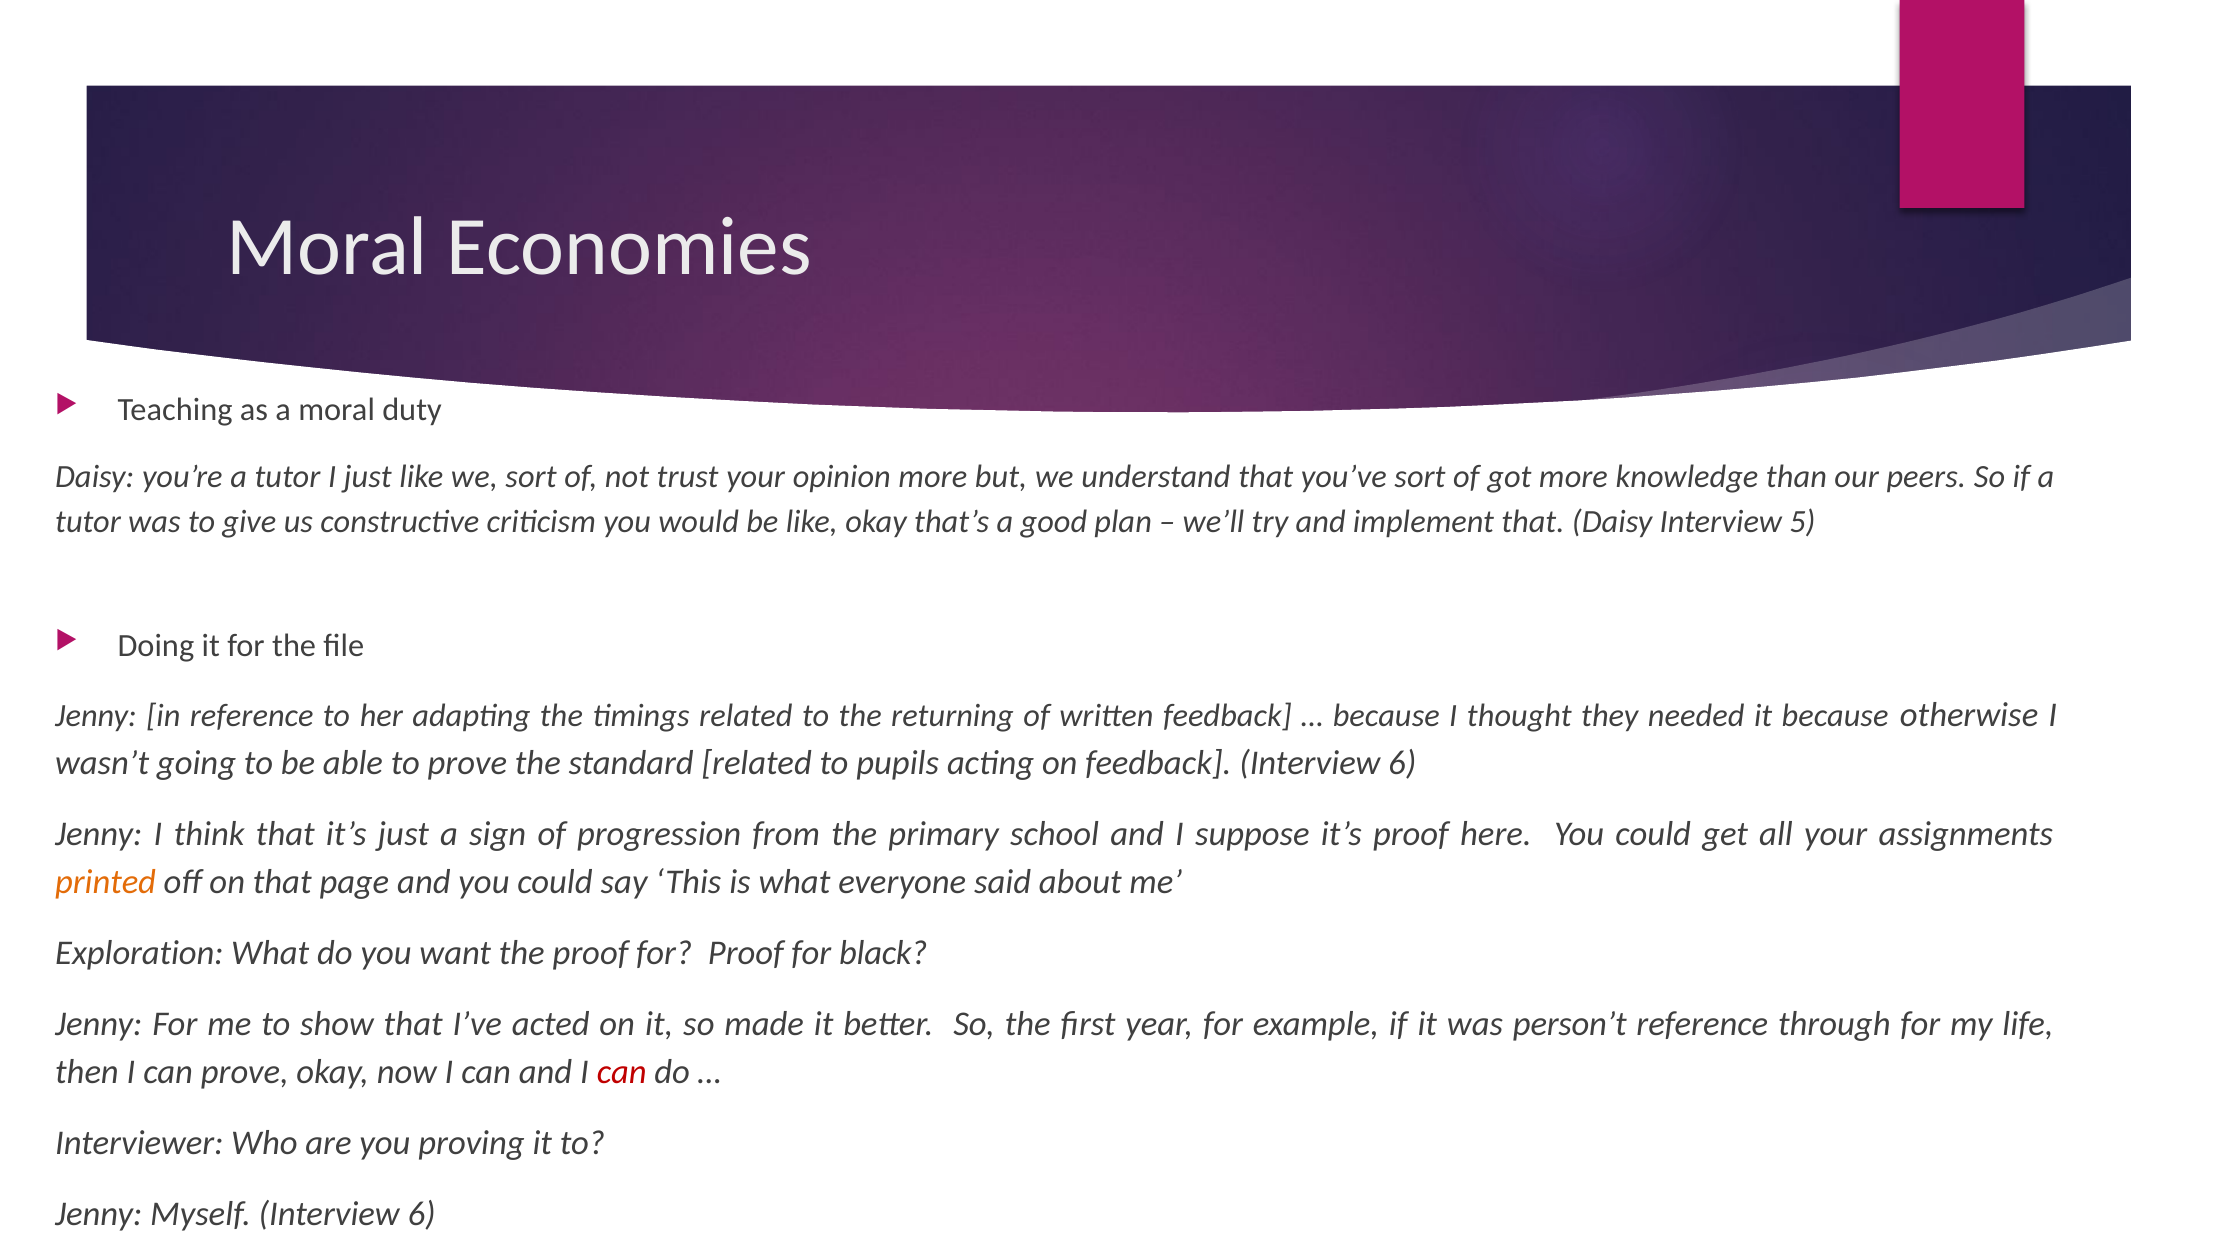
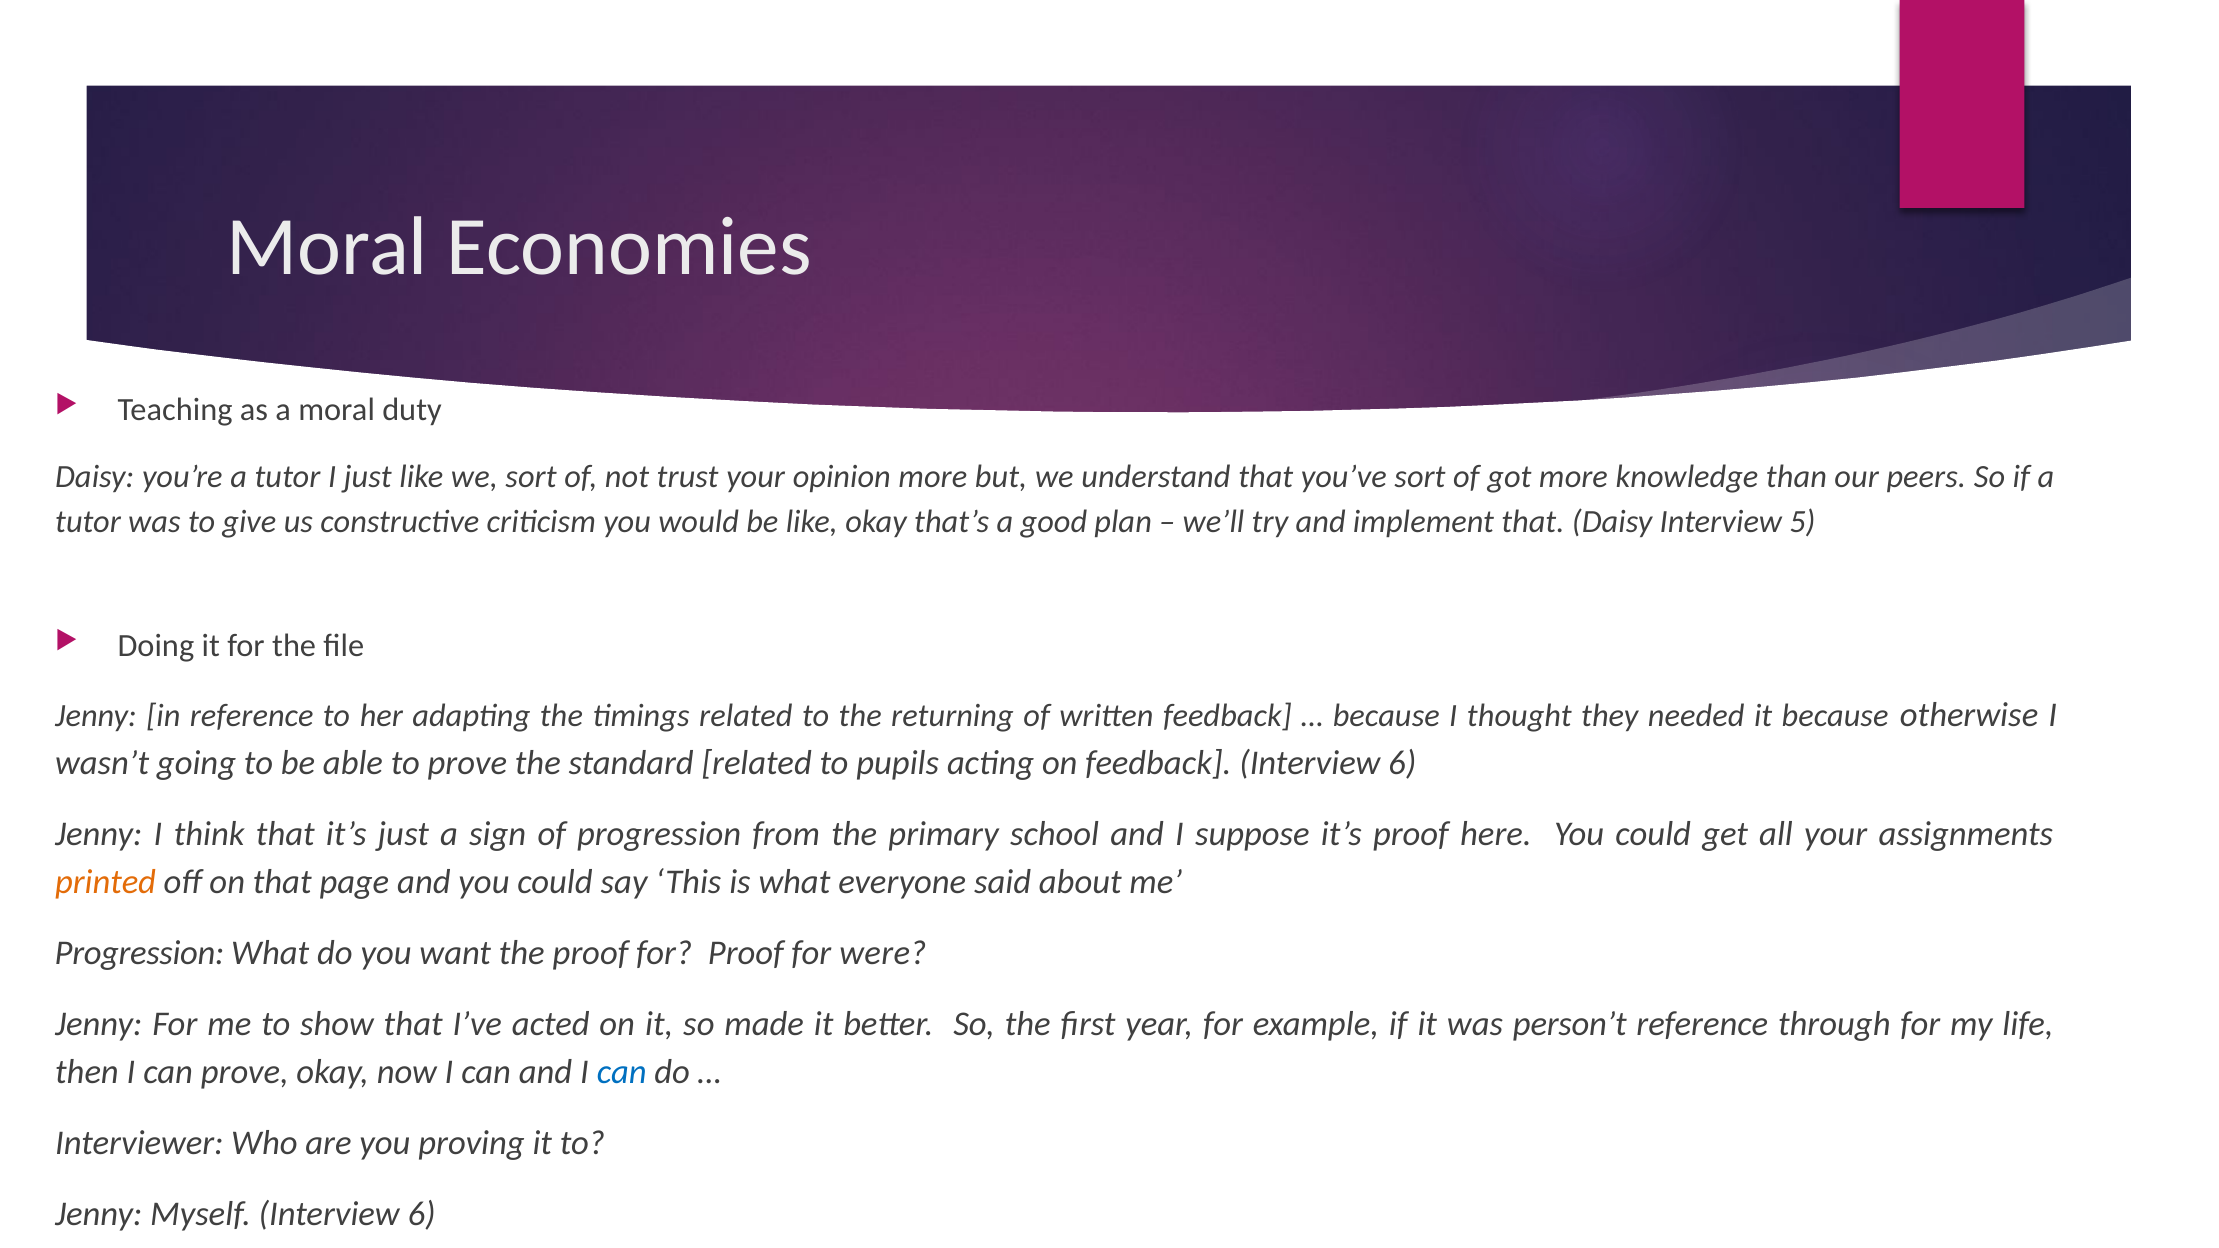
Exploration: Exploration -> Progression (140, 953)
black: black -> were (883, 953)
can colour: red -> blue (622, 1072)
